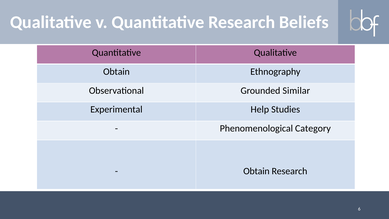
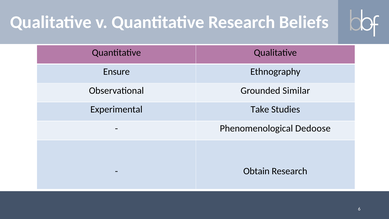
Obtain: Obtain -> Ensure (116, 72)
Help: Help -> Take (260, 109)
Category: Category -> Dedoose (313, 128)
